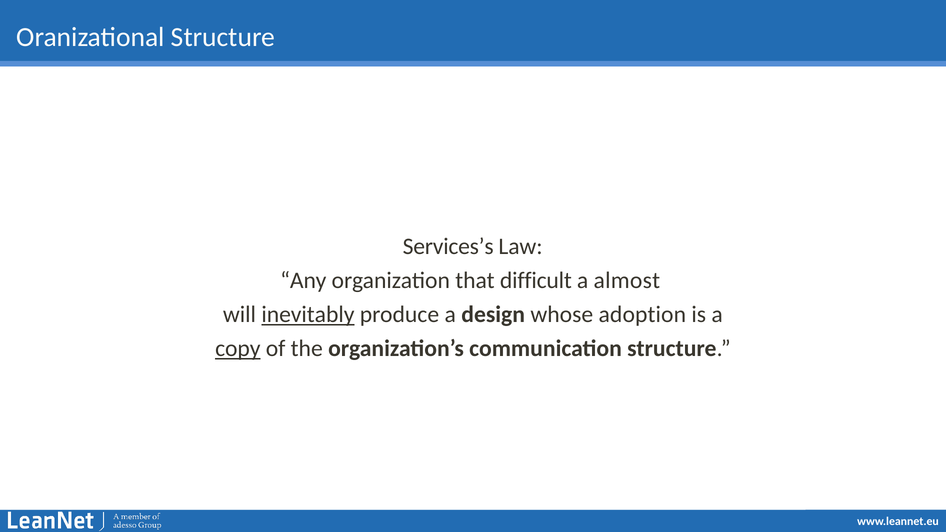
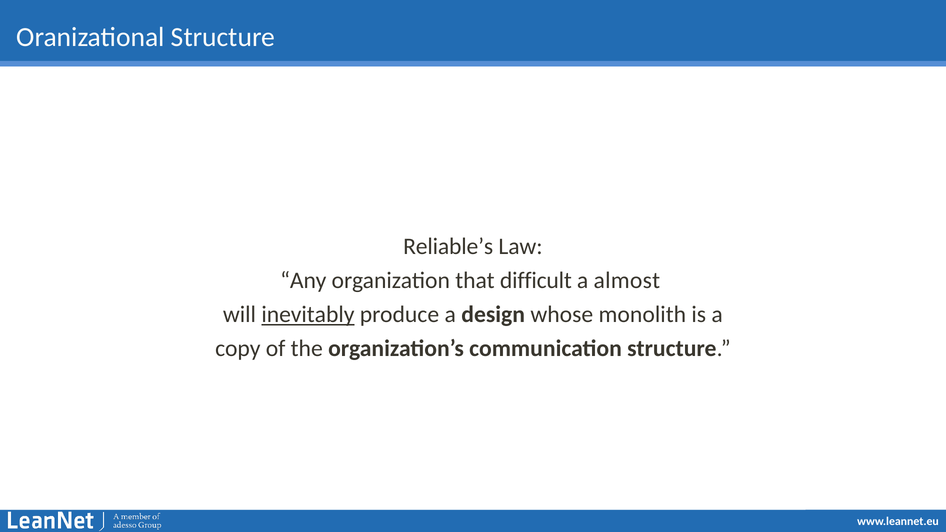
Services’s: Services’s -> Reliable’s (448, 246)
adoption: adoption -> monolith (642, 314)
copy underline: present -> none (238, 349)
